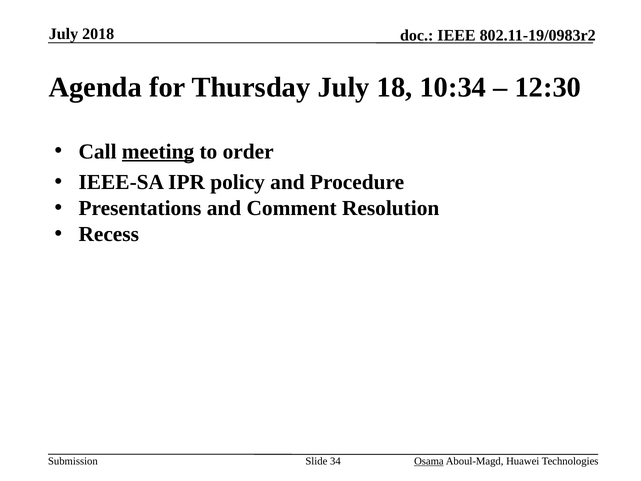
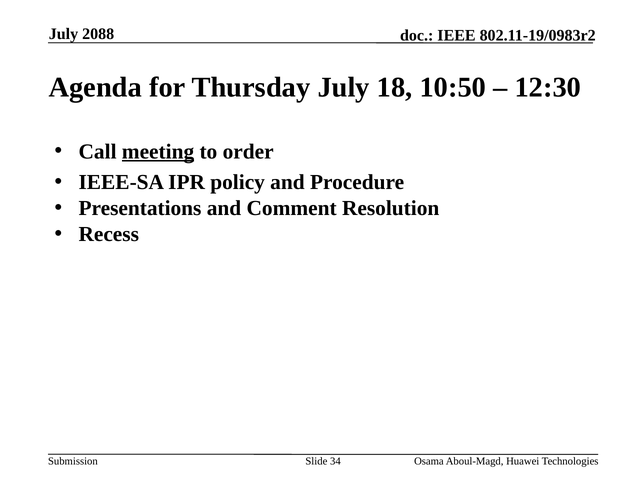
2018: 2018 -> 2088 (98, 34)
10:34: 10:34 -> 10:50 (453, 87)
Osama underline: present -> none (429, 461)
